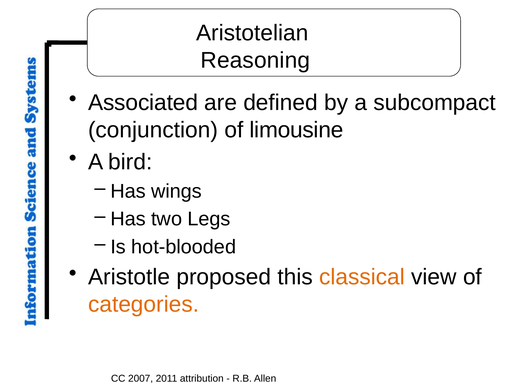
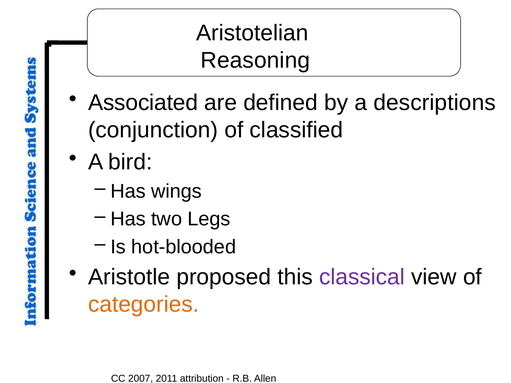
subcompact: subcompact -> descriptions (435, 103)
limousine: limousine -> classified (296, 130)
classical colour: orange -> purple (362, 277)
